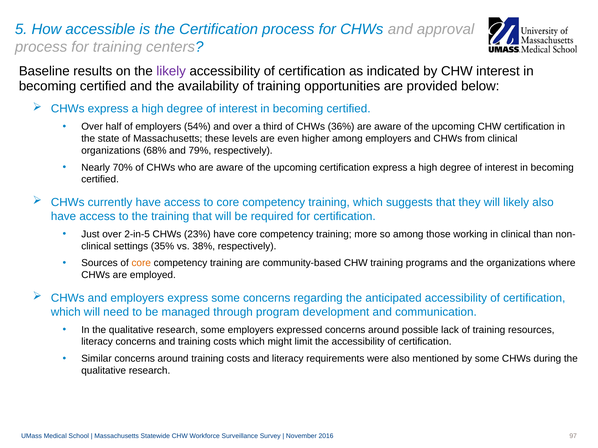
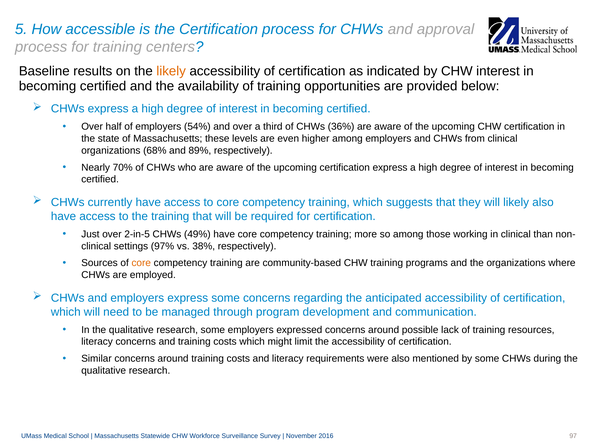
likely colour: purple -> orange (171, 71)
79%: 79% -> 89% (200, 151)
23%: 23% -> 49% (197, 234)
35%: 35% -> 97% (163, 246)
